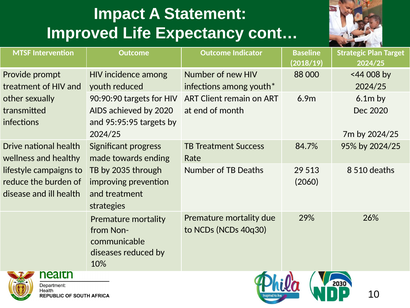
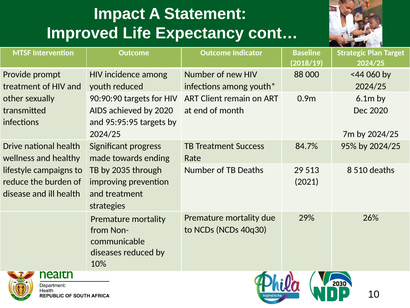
008: 008 -> 060 (373, 74)
6.9m: 6.9m -> 0.9m (307, 98)
2060: 2060 -> 2021 (307, 182)
